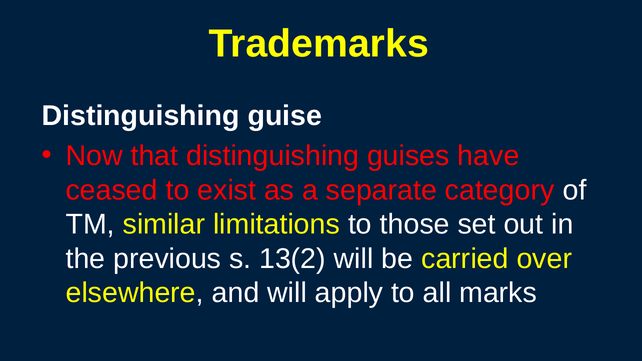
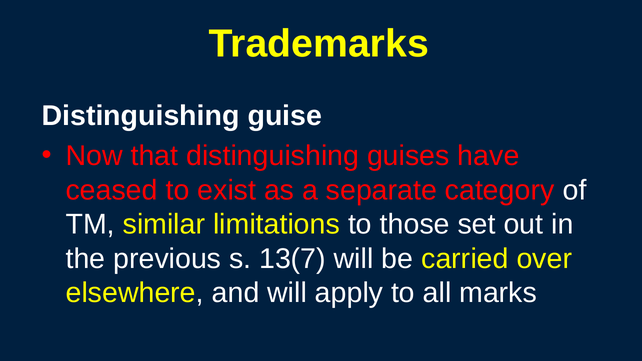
13(2: 13(2 -> 13(7 (293, 259)
